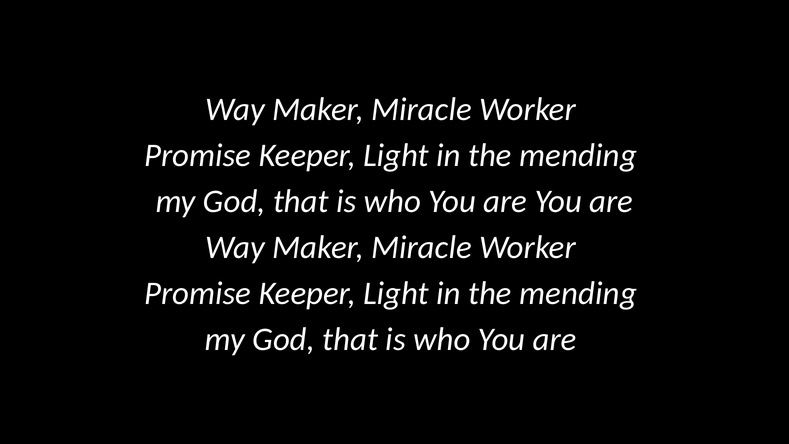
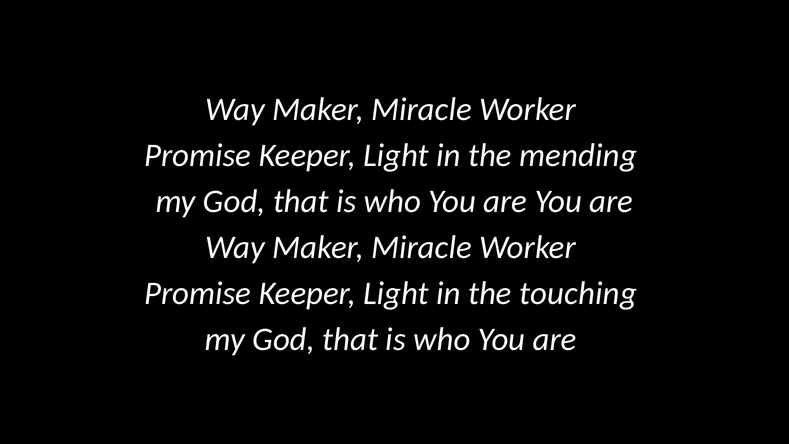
mending: mending -> touching (578, 293)
